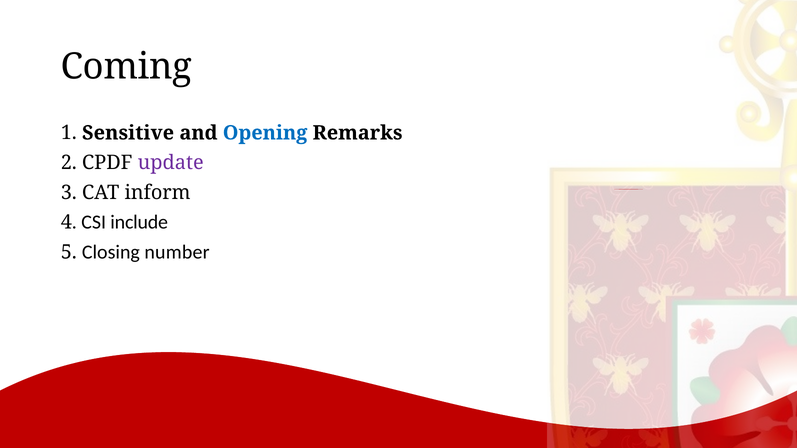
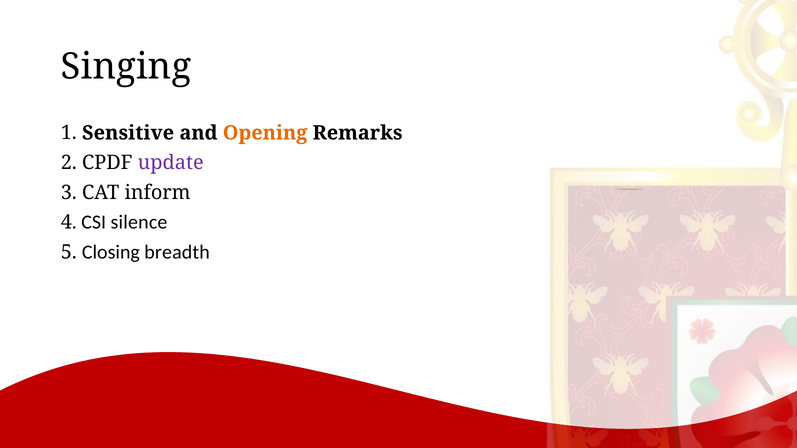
Coming: Coming -> Singing (126, 67)
Opening colour: blue -> orange (265, 133)
include: include -> silence (139, 222)
number: number -> breadth (177, 252)
